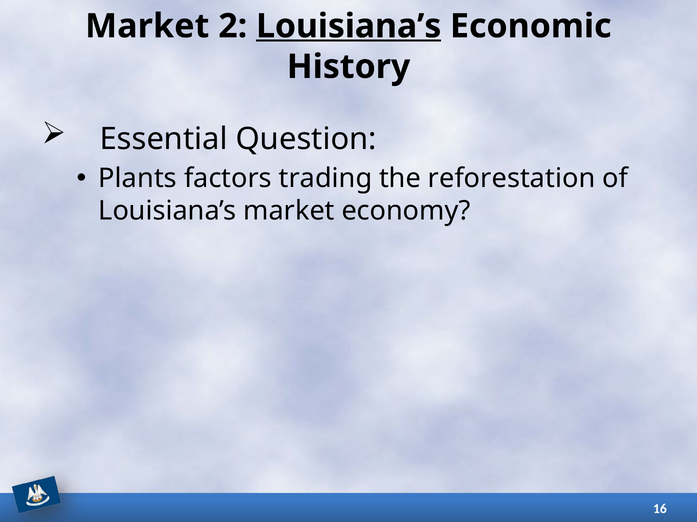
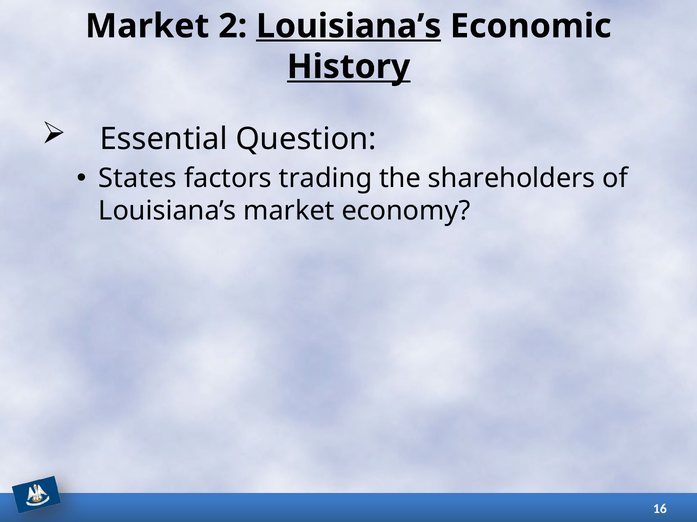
History underline: none -> present (349, 67)
Plants: Plants -> States (138, 179)
reforestation: reforestation -> shareholders (512, 179)
